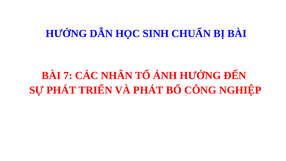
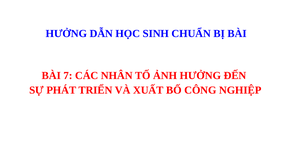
VÀ PHÁT: PHÁT -> XUẤT (148, 90)
